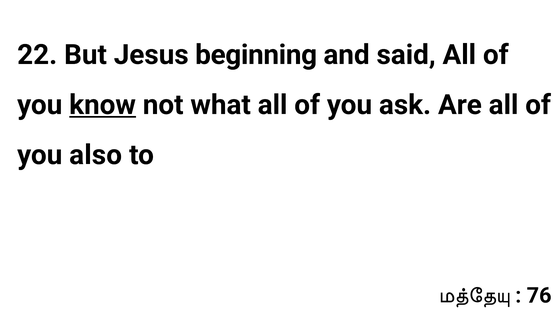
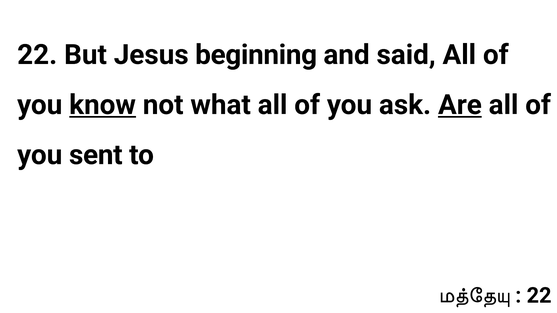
Are underline: none -> present (460, 105)
also: also -> sent (96, 155)
76: 76 -> 22 (539, 296)
